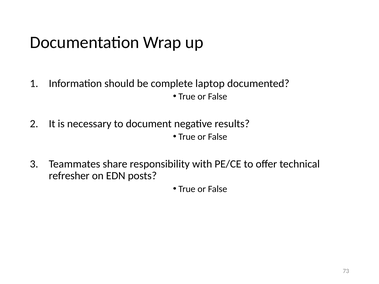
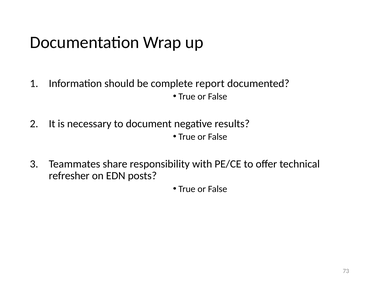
laptop: laptop -> report (210, 83)
